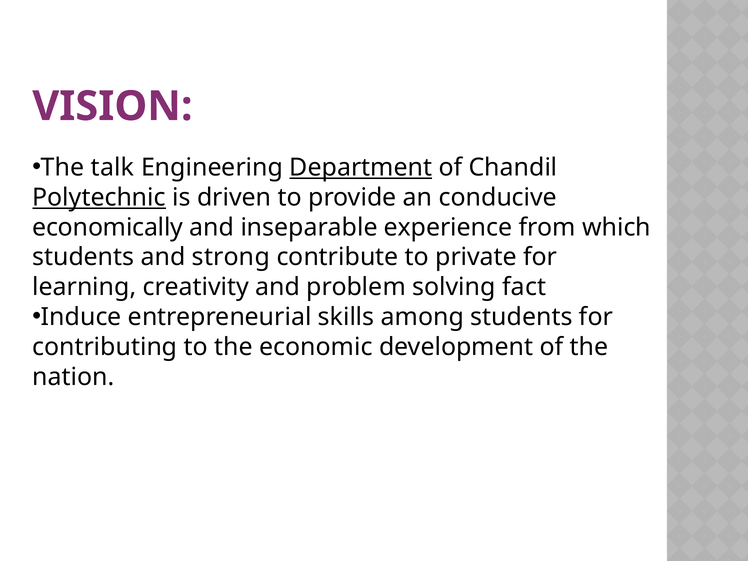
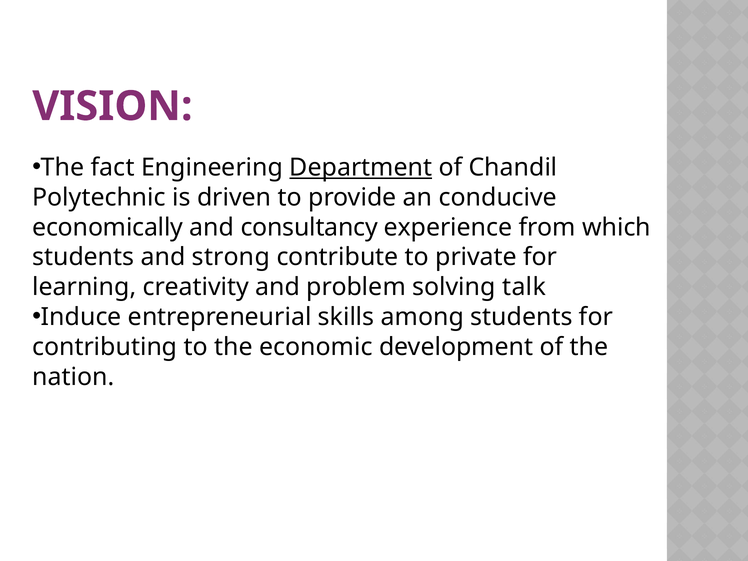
talk: talk -> fact (113, 167)
Polytechnic underline: present -> none (99, 197)
inseparable: inseparable -> consultancy (309, 227)
fact: fact -> talk (524, 287)
